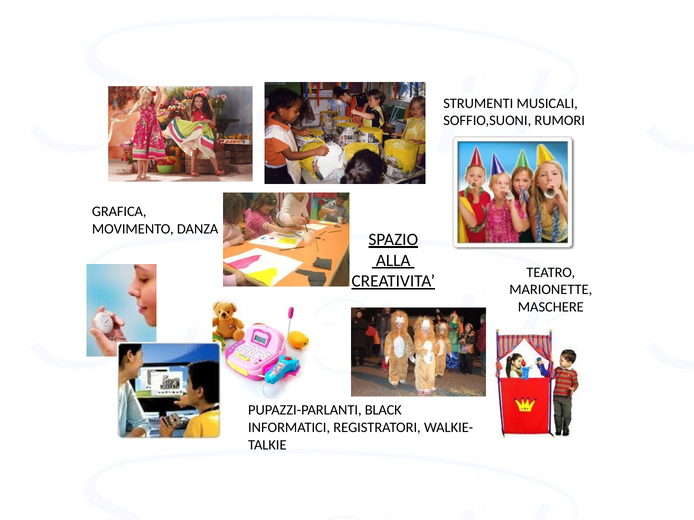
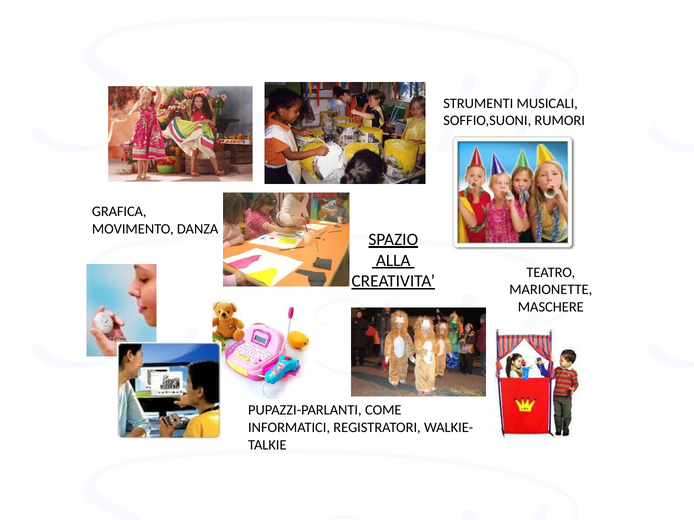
BLACK: BLACK -> COME (383, 410)
